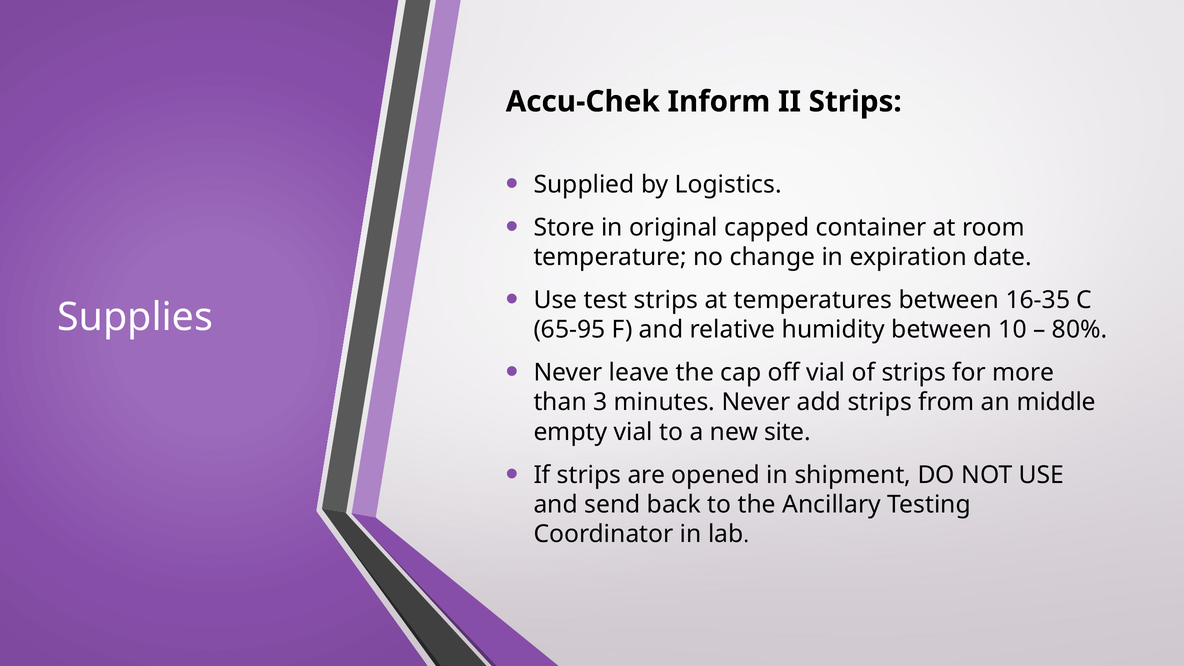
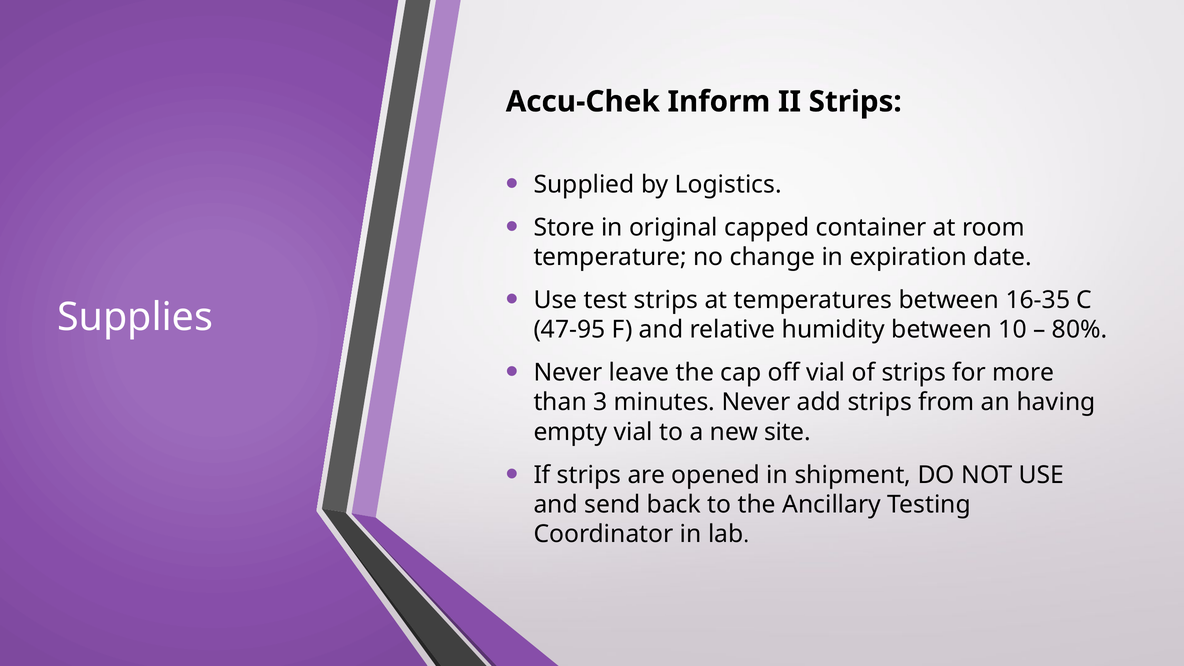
65-95: 65-95 -> 47-95 (569, 330)
middle: middle -> having (1056, 402)
